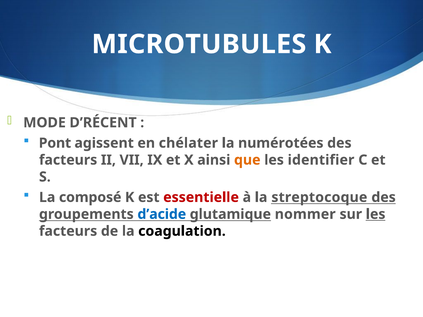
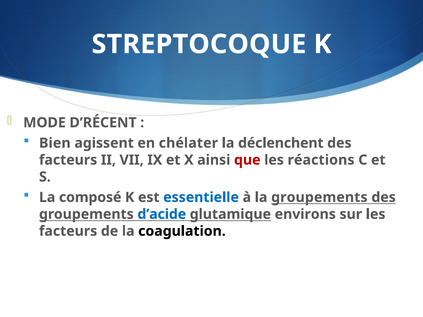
MICROTUBULES: MICROTUBULES -> STREPTOCOQUE (199, 44)
Pont: Pont -> Bien (55, 143)
numérotées: numérotées -> déclenchent (281, 143)
que colour: orange -> red (247, 160)
identifier: identifier -> réactions (321, 160)
essentielle colour: red -> blue (201, 197)
la streptocoque: streptocoque -> groupements (319, 197)
nommer: nommer -> environs (305, 214)
les underline: present -> none (376, 214)
